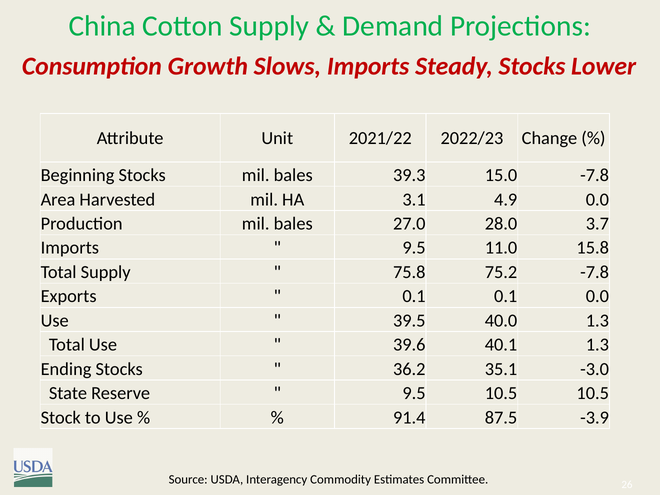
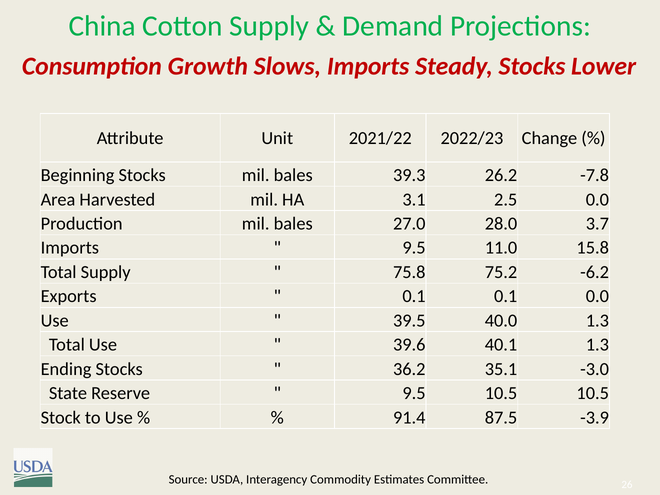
15.0: 15.0 -> 26.2 (501, 175)
4.9: 4.9 -> 2.5 (506, 200)
75.2 -7.8: -7.8 -> -6.2 (595, 272)
